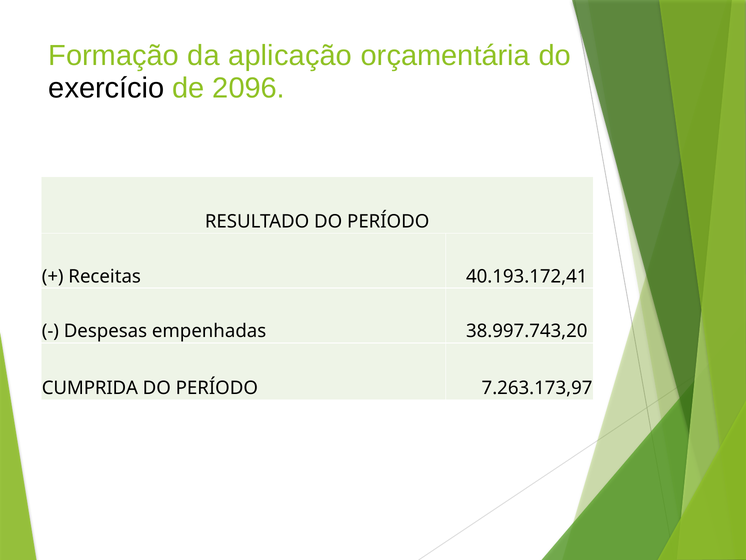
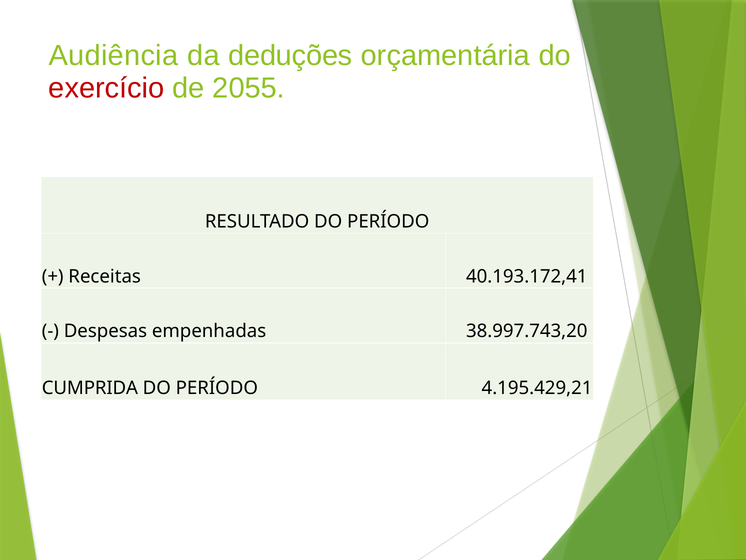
Formação: Formação -> Audiência (114, 56)
aplicação: aplicação -> deduções (290, 56)
exercício colour: black -> red (106, 88)
2096: 2096 -> 2055 (249, 88)
7.263.173,97: 7.263.173,97 -> 4.195.429,21 (537, 388)
